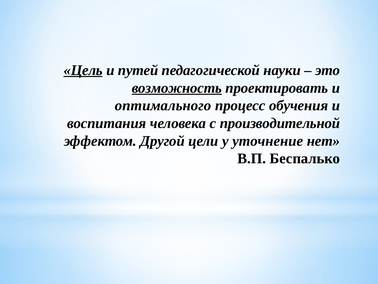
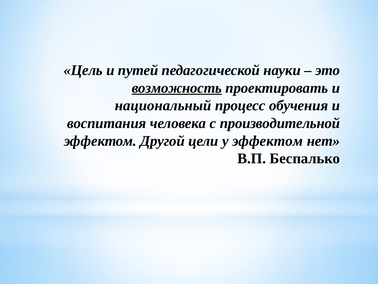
Цель underline: present -> none (83, 70)
оптимального: оптимального -> национальный (163, 105)
у уточнение: уточнение -> эффектом (268, 141)
